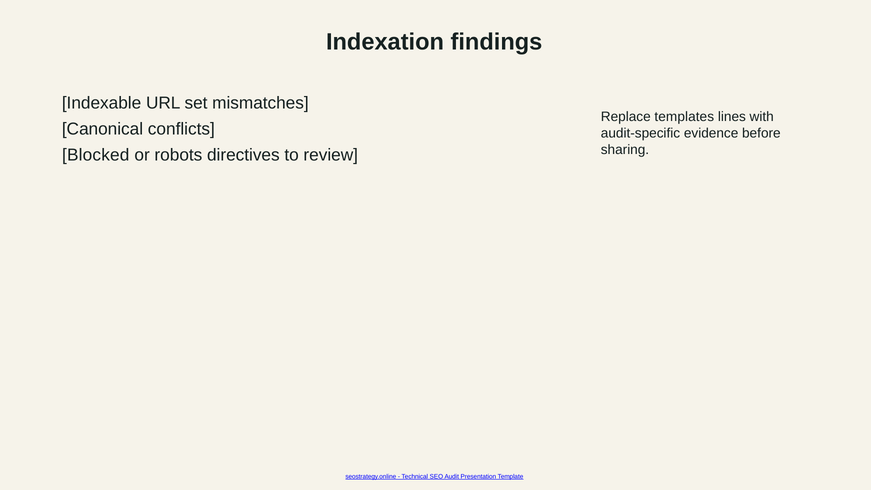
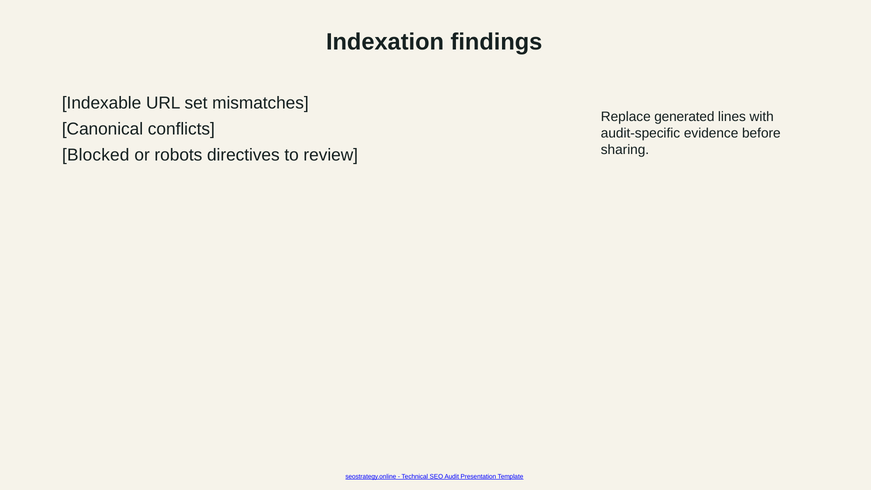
templates: templates -> generated (684, 117)
